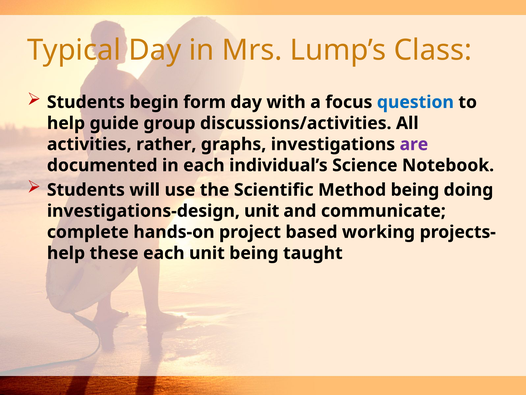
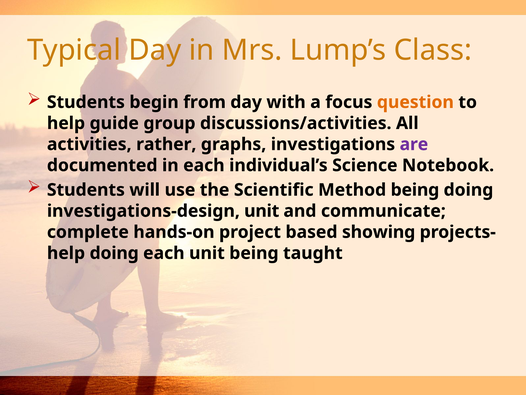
form: form -> from (205, 102)
question colour: blue -> orange (415, 102)
working: working -> showing (379, 232)
help these: these -> doing (114, 253)
